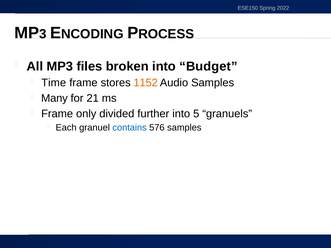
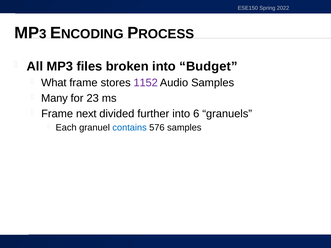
Time: Time -> What (54, 83)
1152 colour: orange -> purple (146, 83)
21: 21 -> 23 (93, 98)
only: only -> next (86, 114)
into 5: 5 -> 6 (196, 114)
